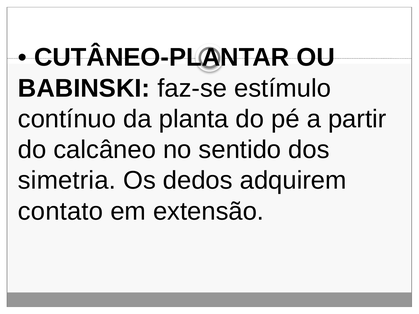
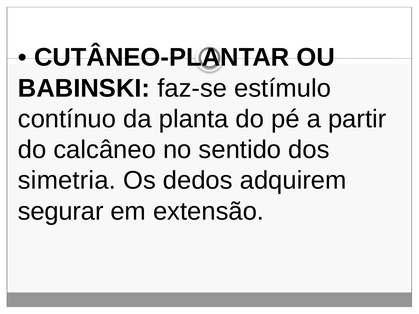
contato: contato -> segurar (61, 211)
